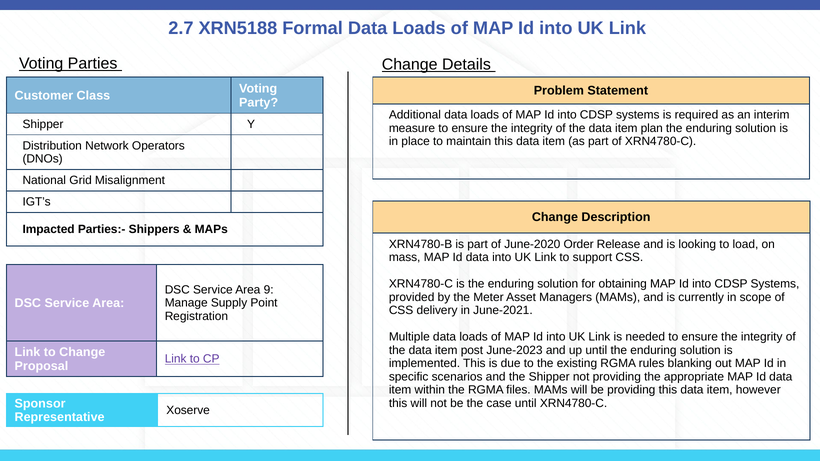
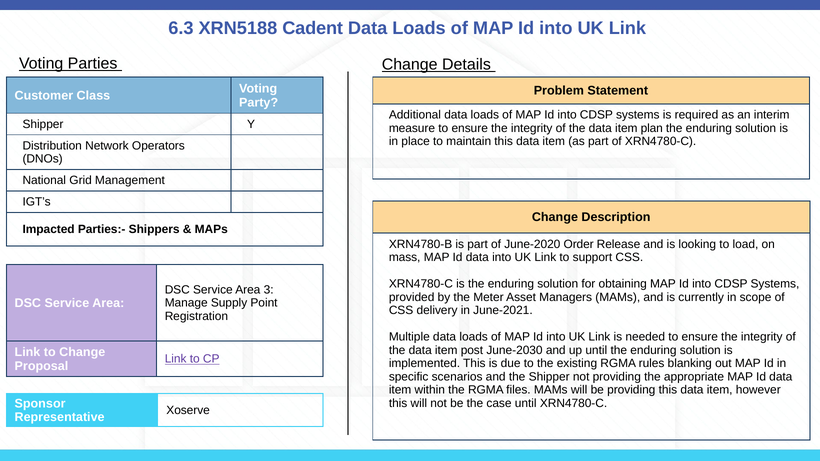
2.7: 2.7 -> 6.3 (181, 28)
Formal: Formal -> Cadent (313, 28)
Misalignment: Misalignment -> Management (130, 181)
9: 9 -> 3 (269, 290)
June-2023: June-2023 -> June-2030 (515, 350)
